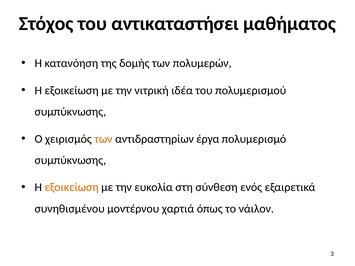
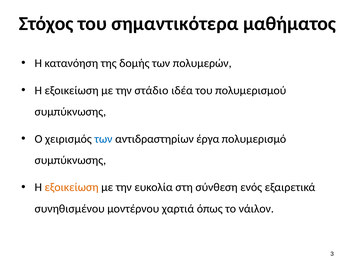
αντικαταστήσει: αντικαταστήσει -> σημαντικότερα (175, 24)
νιτρική: νιτρική -> στάδιο (151, 90)
των colour: orange -> blue (103, 139)
